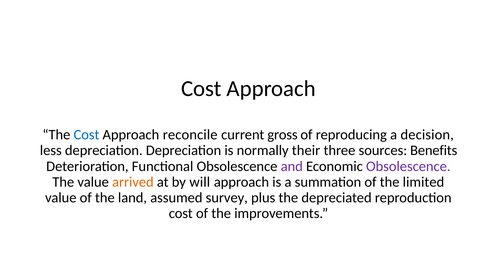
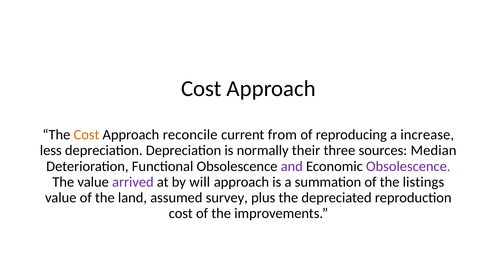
Cost colour: blue -> orange (86, 135)
gross: gross -> from (282, 135)
decision: decision -> increase (427, 135)
Benefits: Benefits -> Median (434, 150)
arrived colour: orange -> purple (133, 182)
limited: limited -> listings (423, 182)
